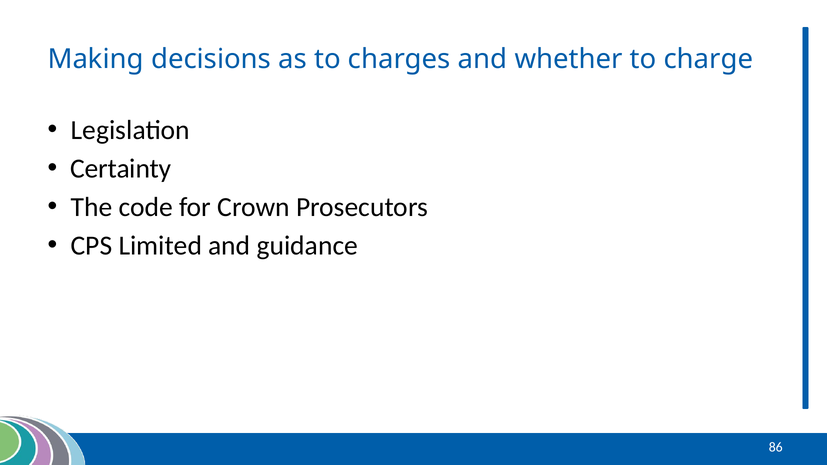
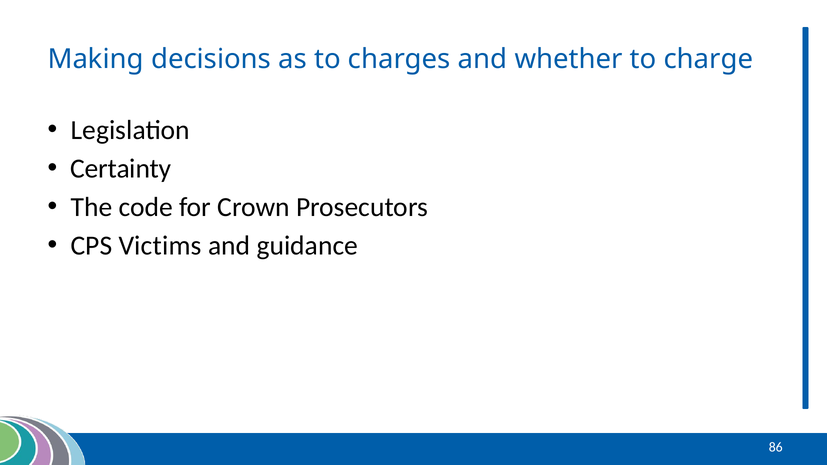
Limited: Limited -> Victims (160, 246)
